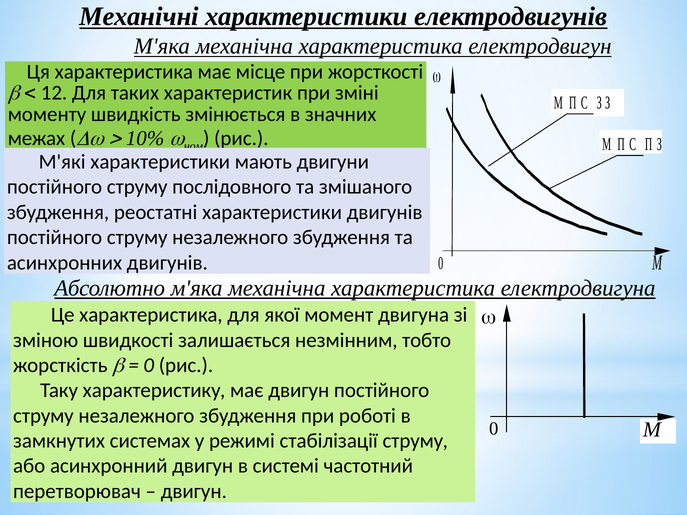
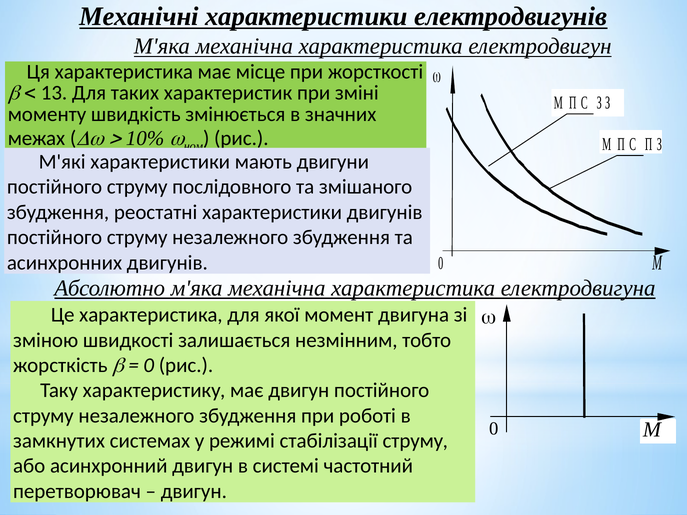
12: 12 -> 13 (54, 93)
